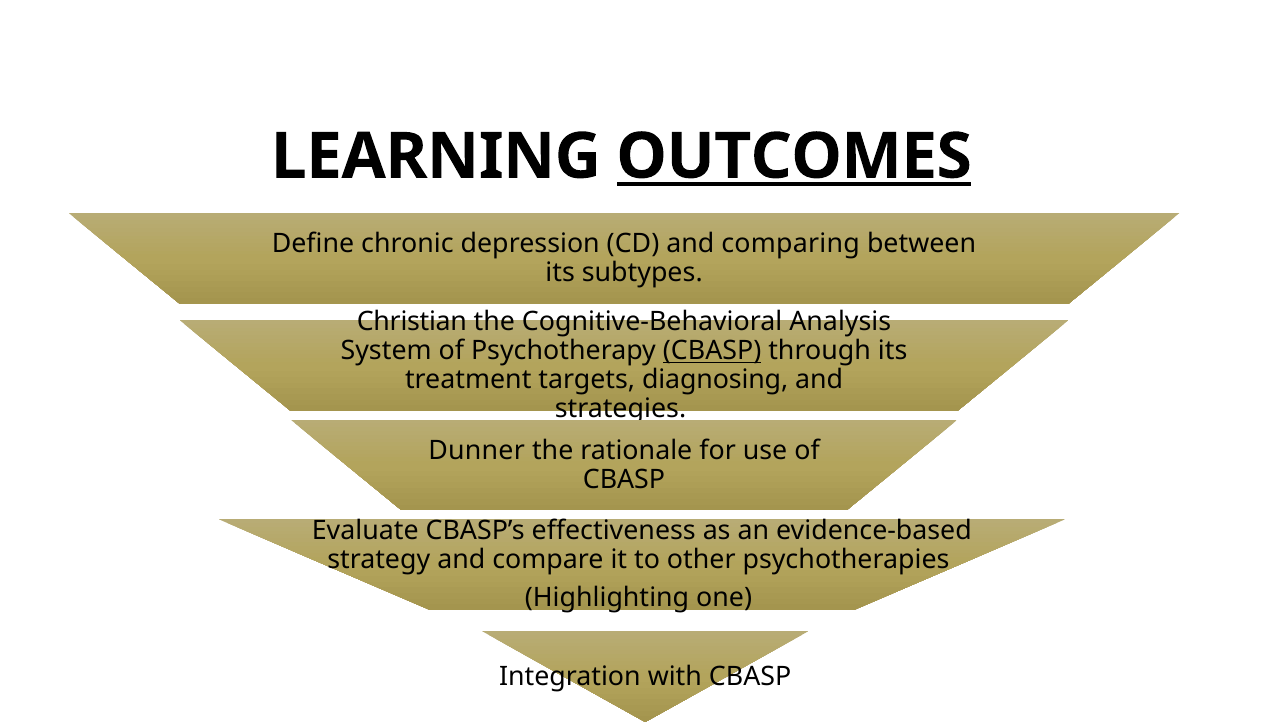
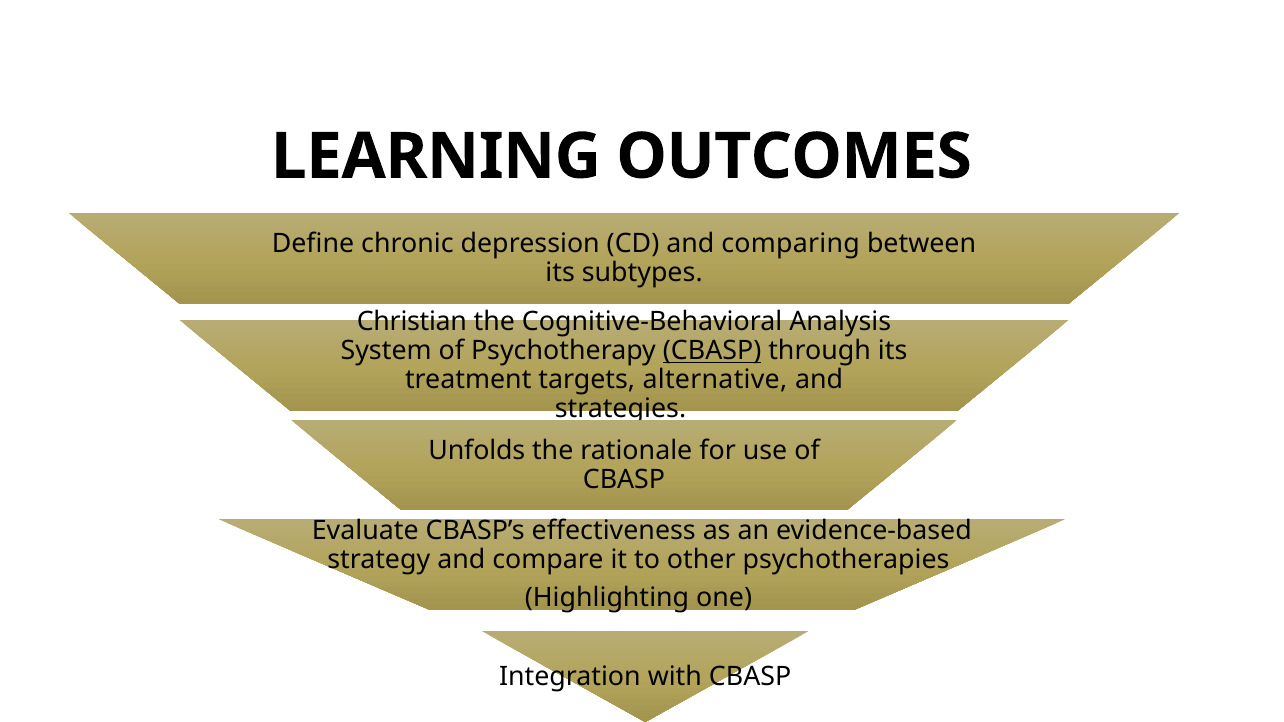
OUTCOMES underline: present -> none (794, 157)
diagnosing: diagnosing -> alternative (715, 380)
Dunner: Dunner -> Unfolds (477, 451)
